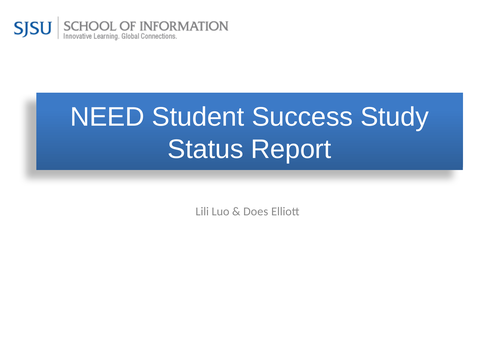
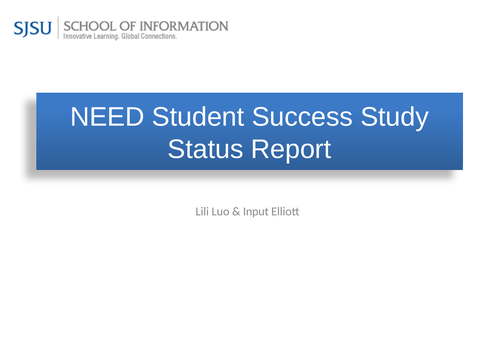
Does: Does -> Input (256, 212)
